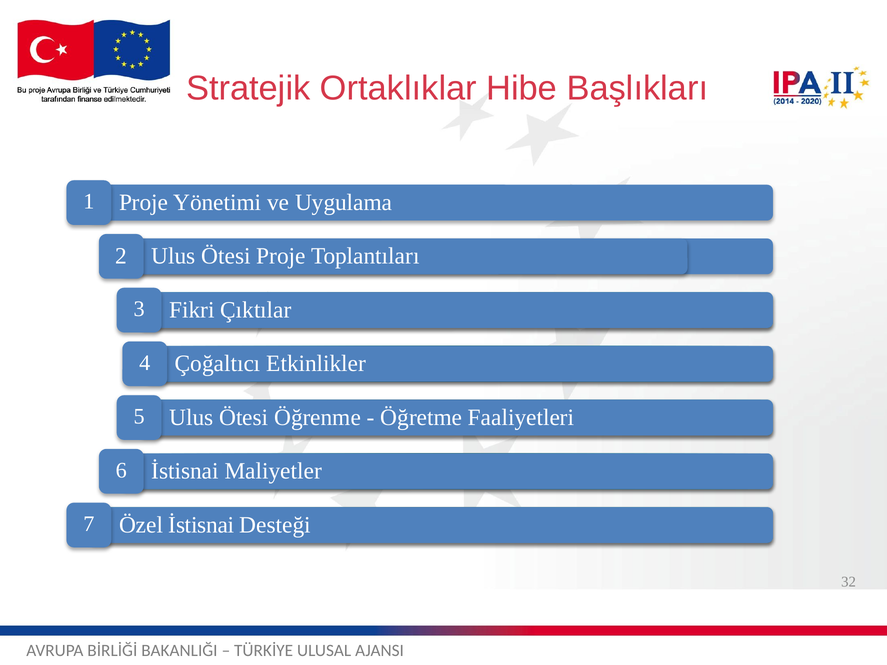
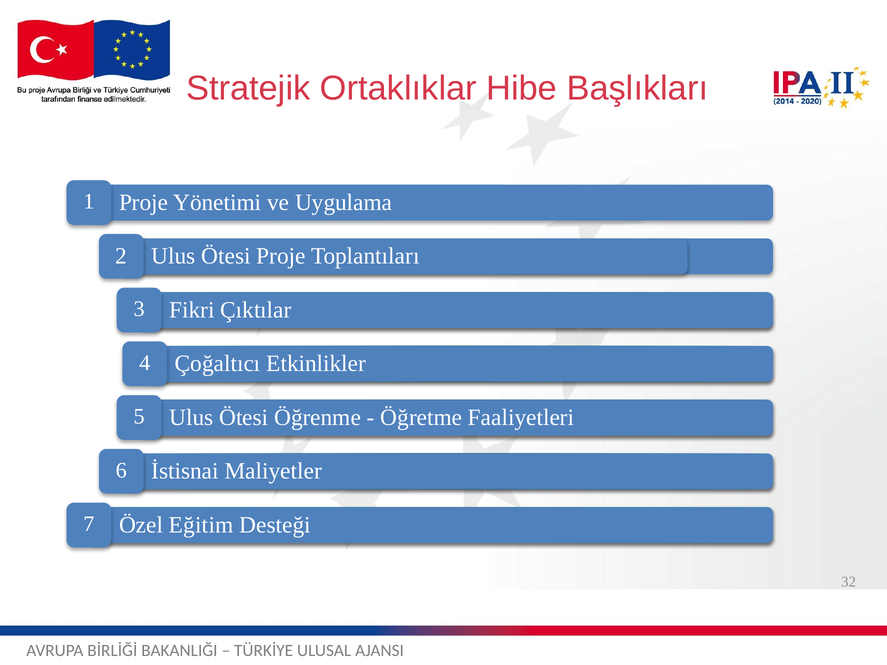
Özel İstisnai: İstisnai -> Eğitim (201, 525)
